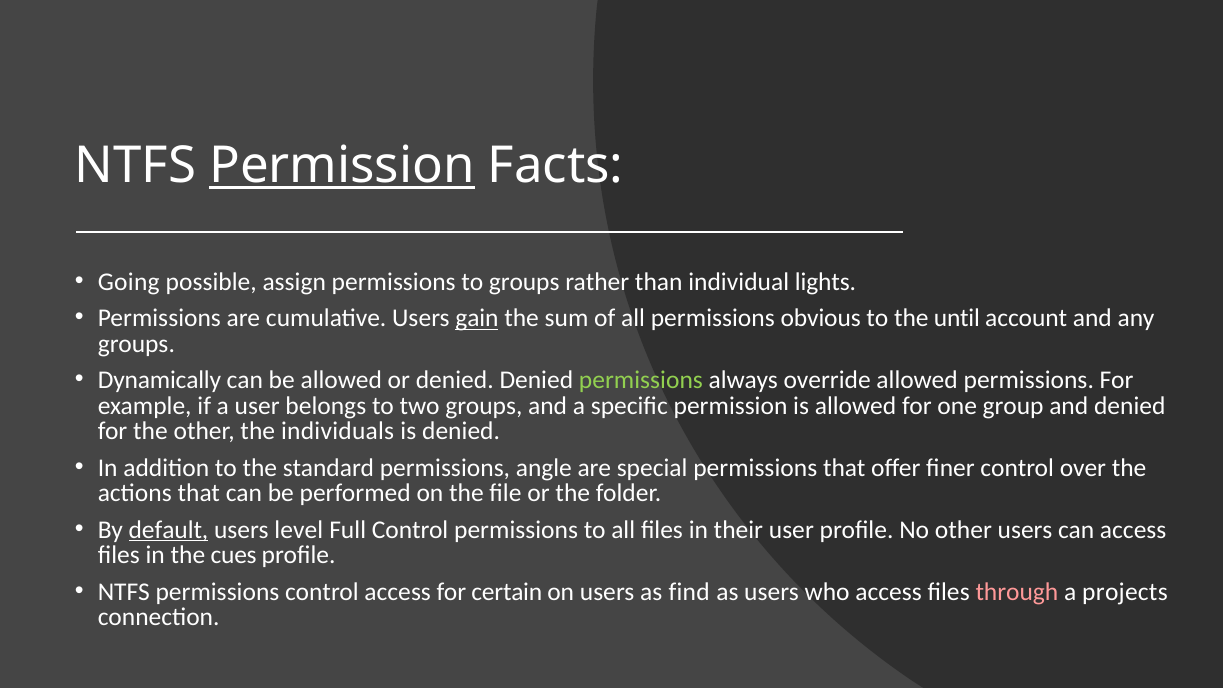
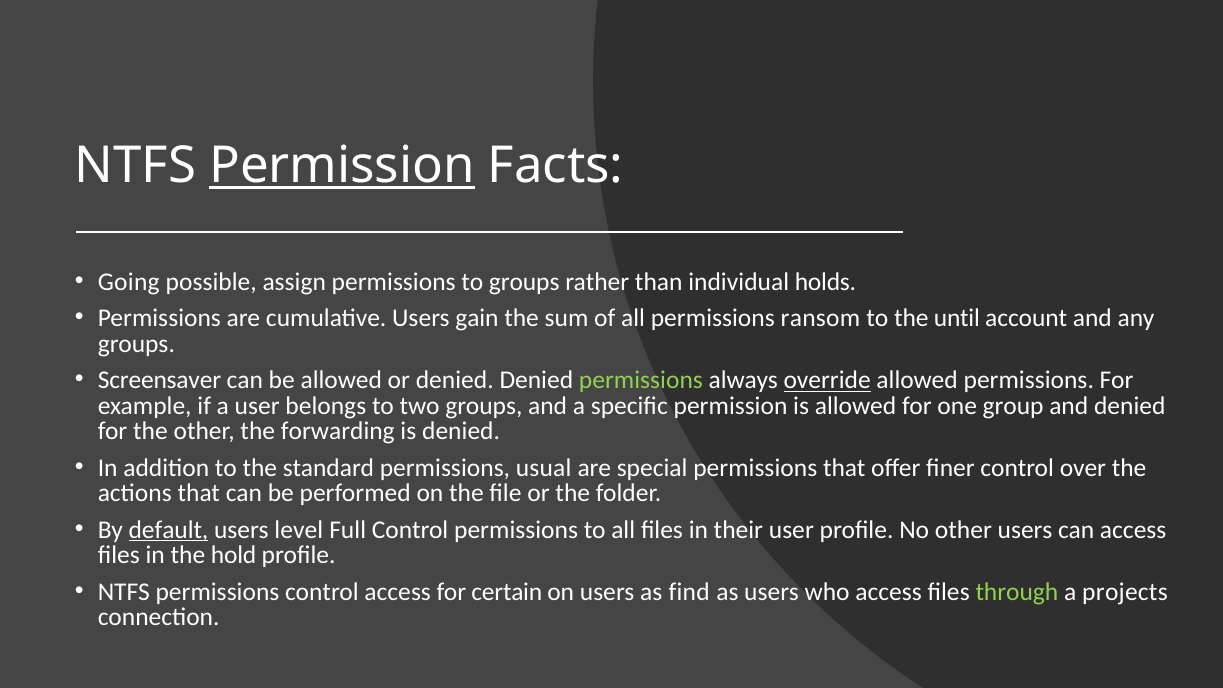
lights: lights -> holds (825, 282)
gain underline: present -> none (477, 318)
obvious: obvious -> ransom (820, 318)
Dynamically: Dynamically -> Screensaver (159, 380)
override underline: none -> present (827, 380)
individuals: individuals -> forwarding (338, 431)
angle: angle -> usual (544, 468)
cues: cues -> hold (234, 555)
through colour: pink -> light green (1017, 592)
